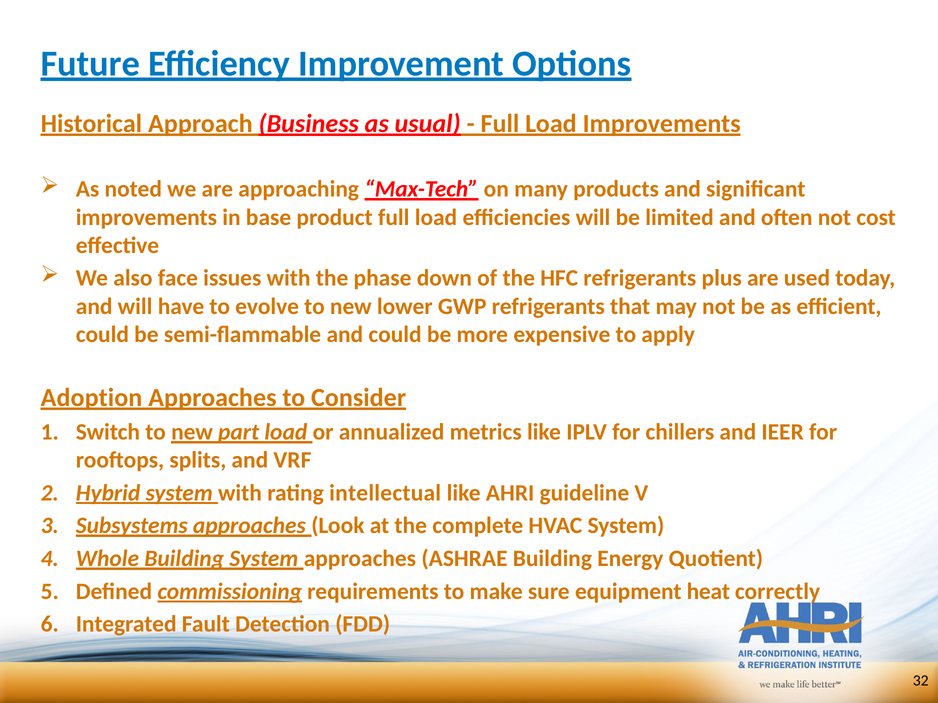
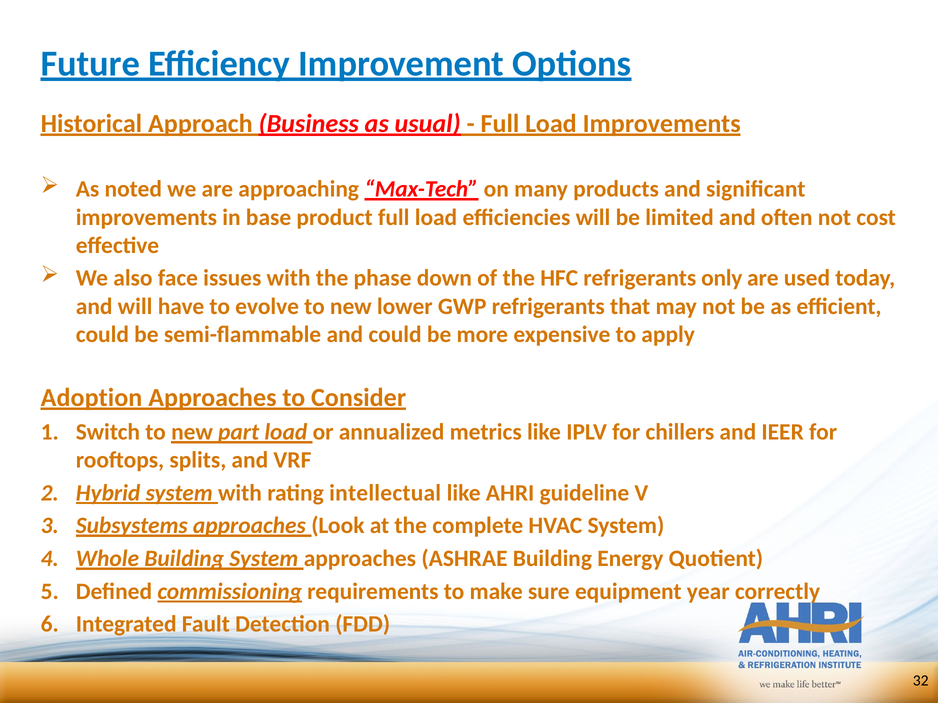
plus: plus -> only (722, 278)
heat: heat -> year (708, 592)
